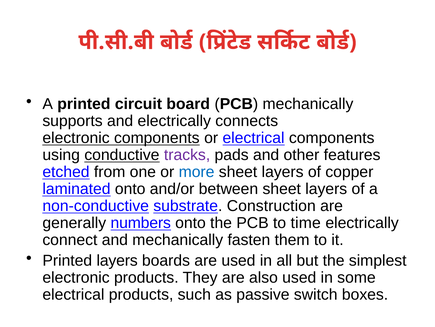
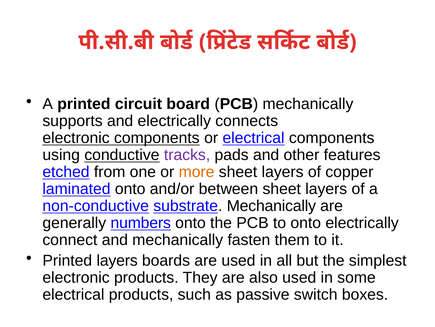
more colour: blue -> orange (197, 172)
substrate Construction: Construction -> Mechanically (271, 206)
to time: time -> onto (306, 223)
